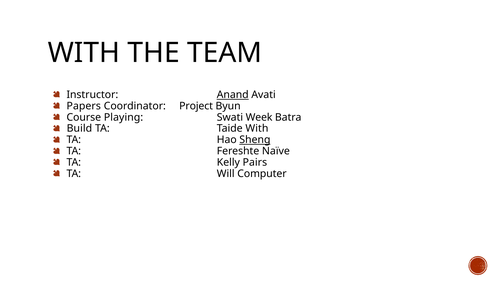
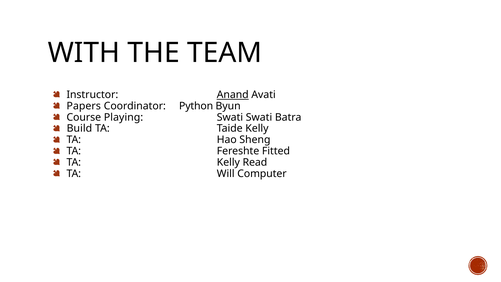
Project: Project -> Python (196, 106)
Swati Week: Week -> Swati (259, 117)
Taide With: With -> Kelly (257, 128)
Sheng underline: present -> none (255, 140)
Naïve: Naïve -> Fitted (276, 151)
Pairs: Pairs -> Read (255, 162)
